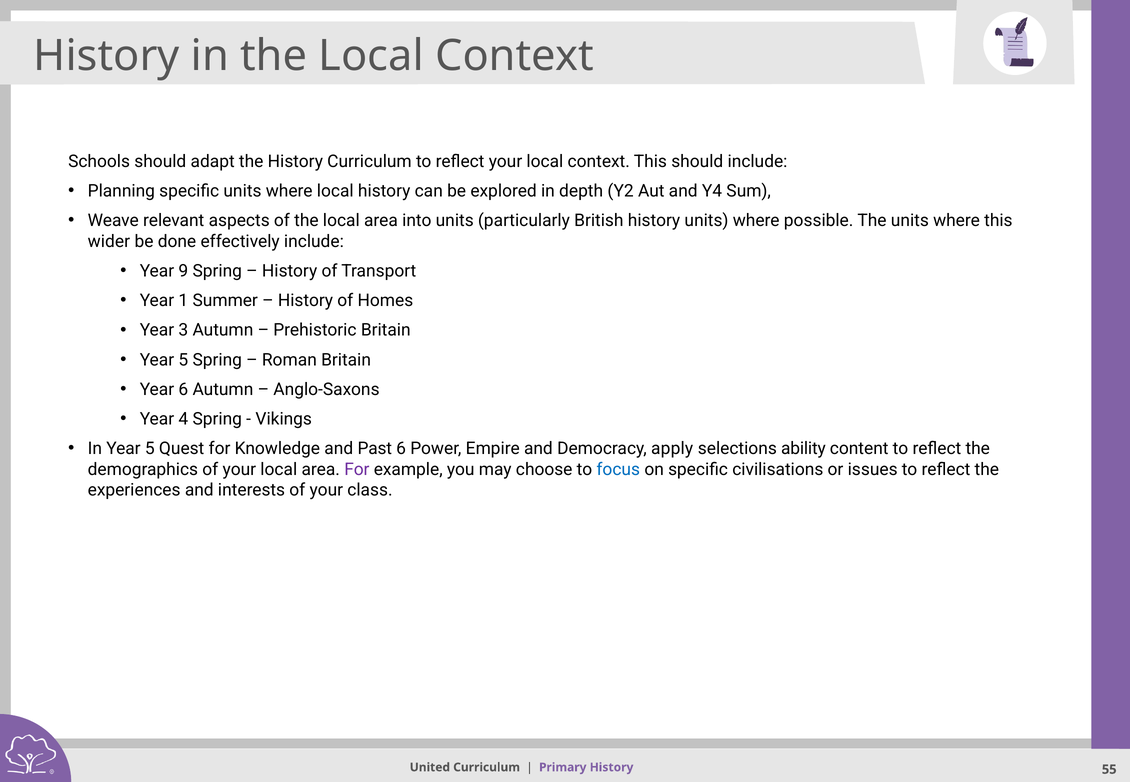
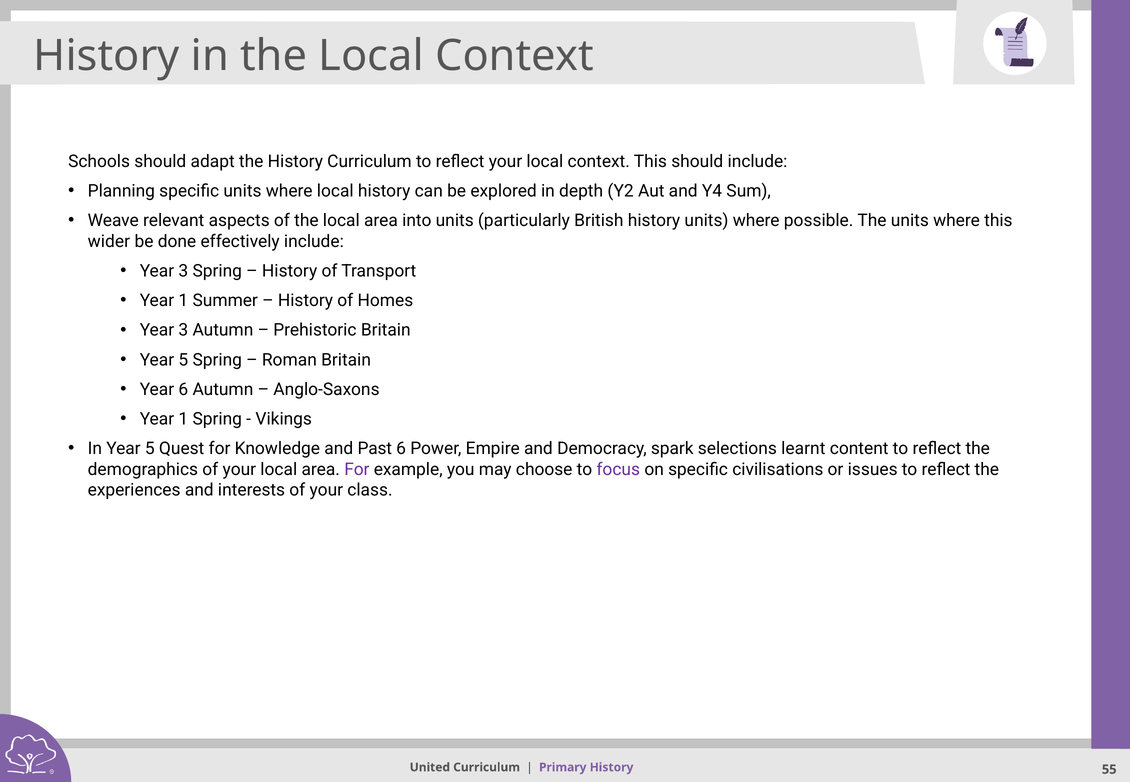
9: 9 -> 3 (183, 271)
4: 4 -> 1 (183, 419)
apply: apply -> spark (672, 449)
ability: ability -> learnt (803, 449)
focus colour: blue -> purple (618, 469)
